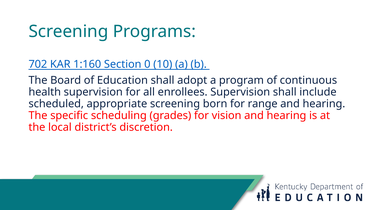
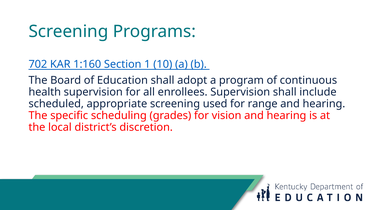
0: 0 -> 1 (147, 64)
born: born -> used (215, 104)
